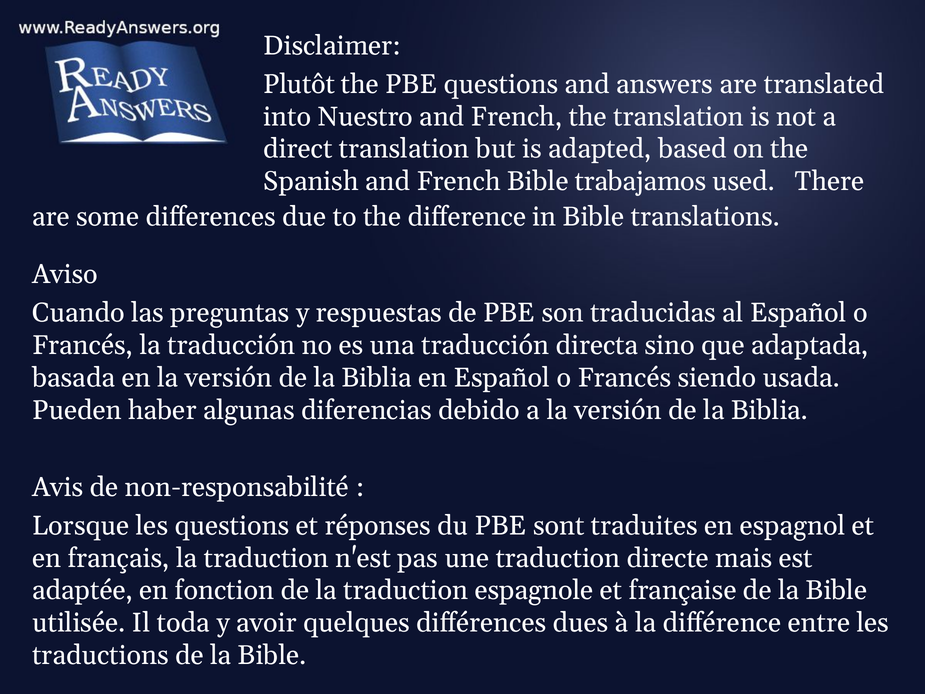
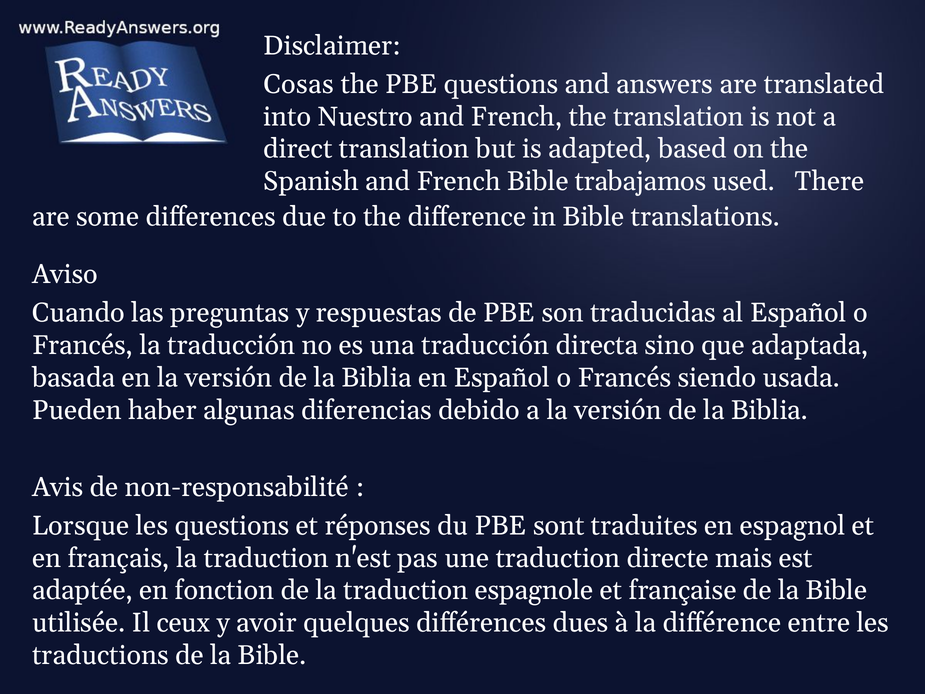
Plutôt: Plutôt -> Cosas (299, 84)
toda: toda -> ceux (183, 623)
